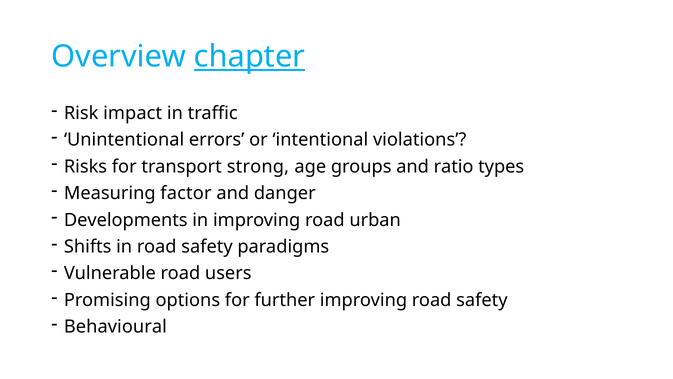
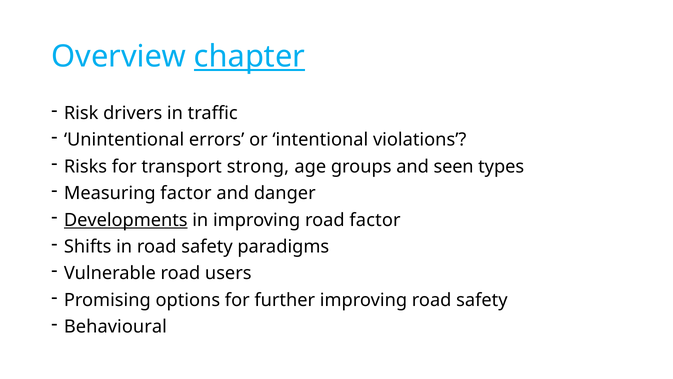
impact: impact -> drivers (133, 113)
ratio: ratio -> seen (454, 166)
Developments underline: none -> present (126, 220)
road urban: urban -> factor (375, 220)
